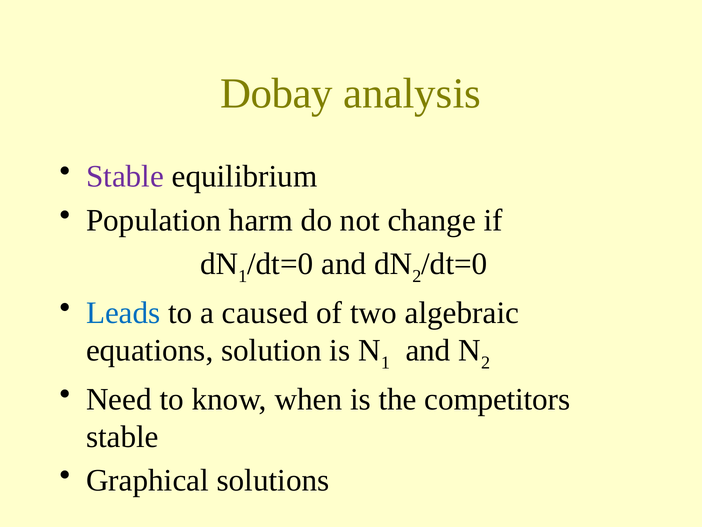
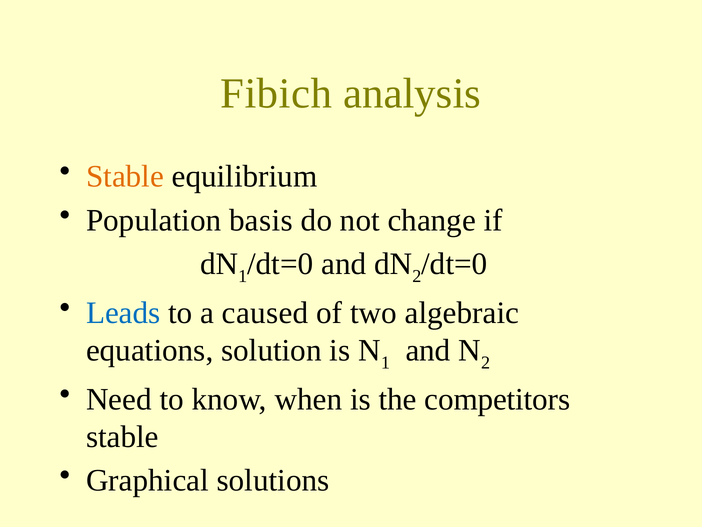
Dobay: Dobay -> Fibich (276, 94)
Stable colour: purple -> orange (125, 177)
harm: harm -> basis (261, 220)
